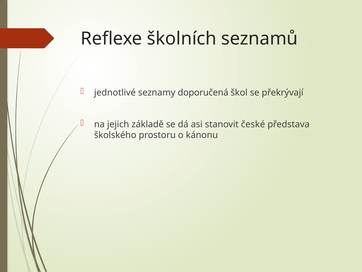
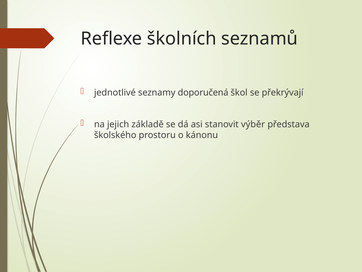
české: české -> výběr (253, 124)
